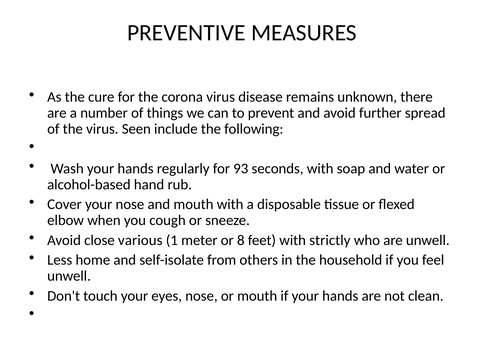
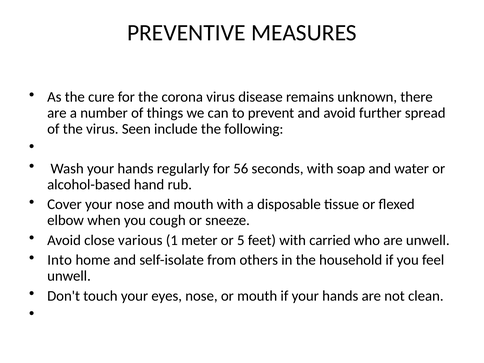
93: 93 -> 56 (241, 169)
8: 8 -> 5 (241, 240)
strictly: strictly -> carried (330, 240)
Less: Less -> Into (60, 260)
